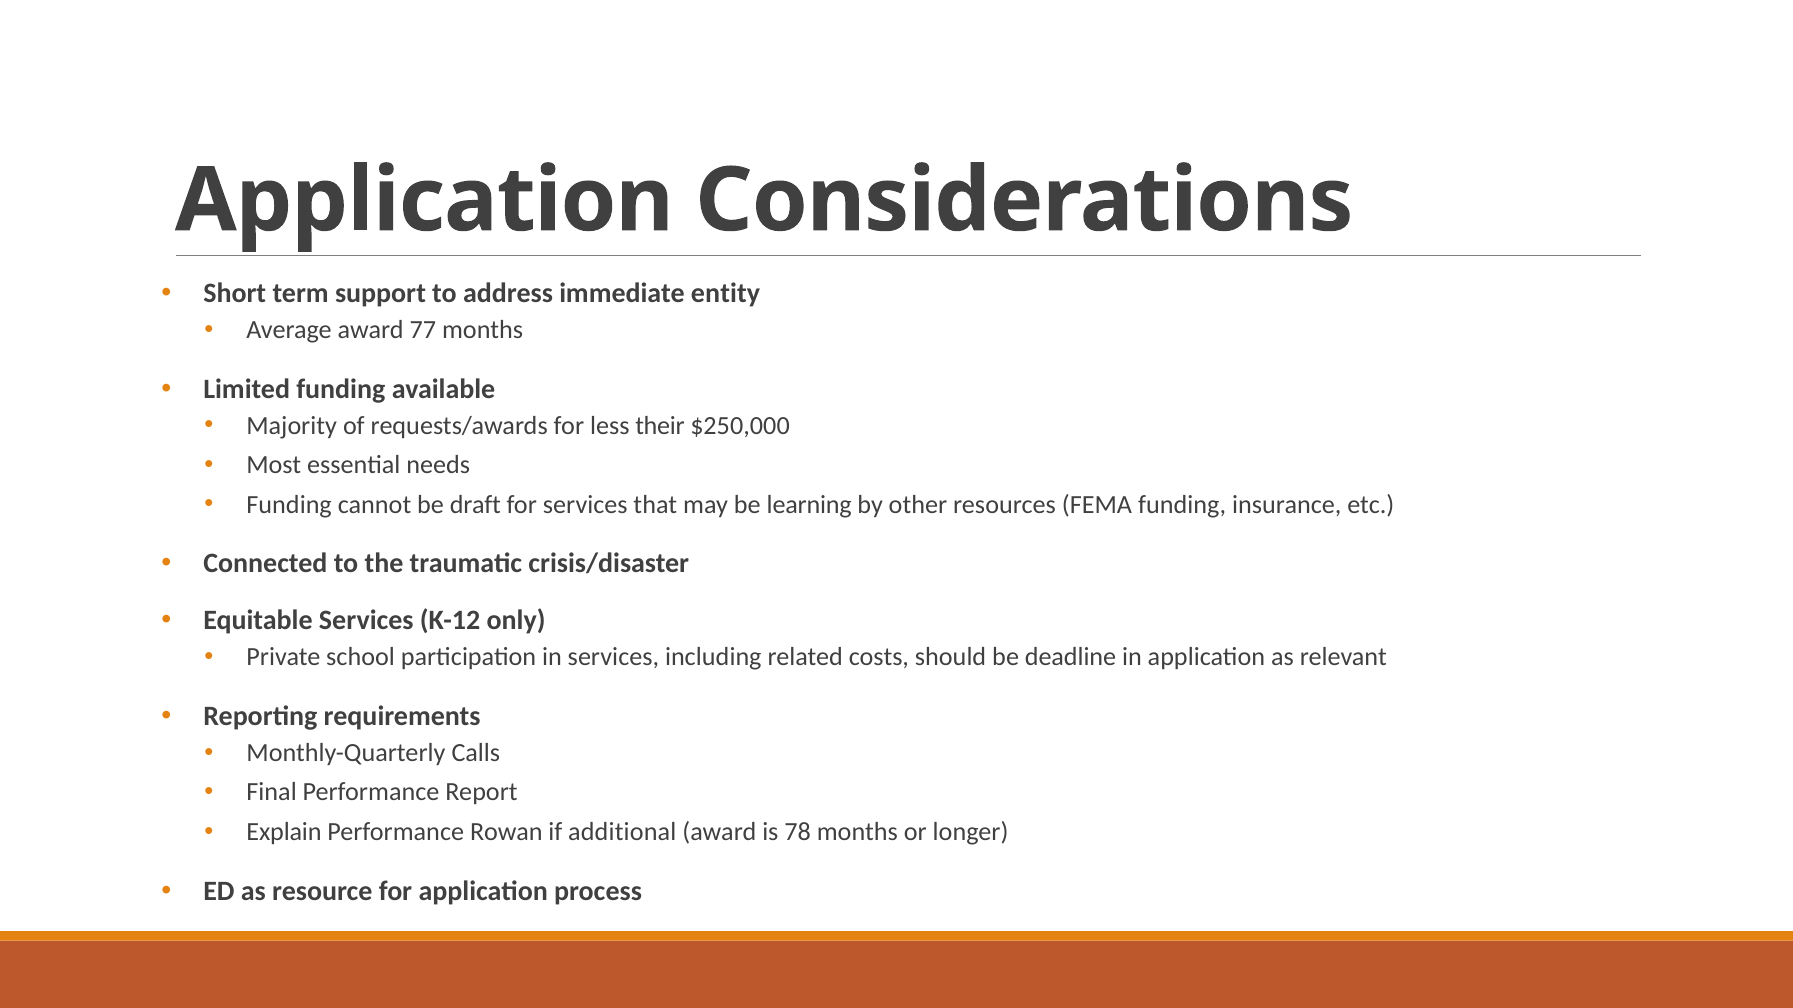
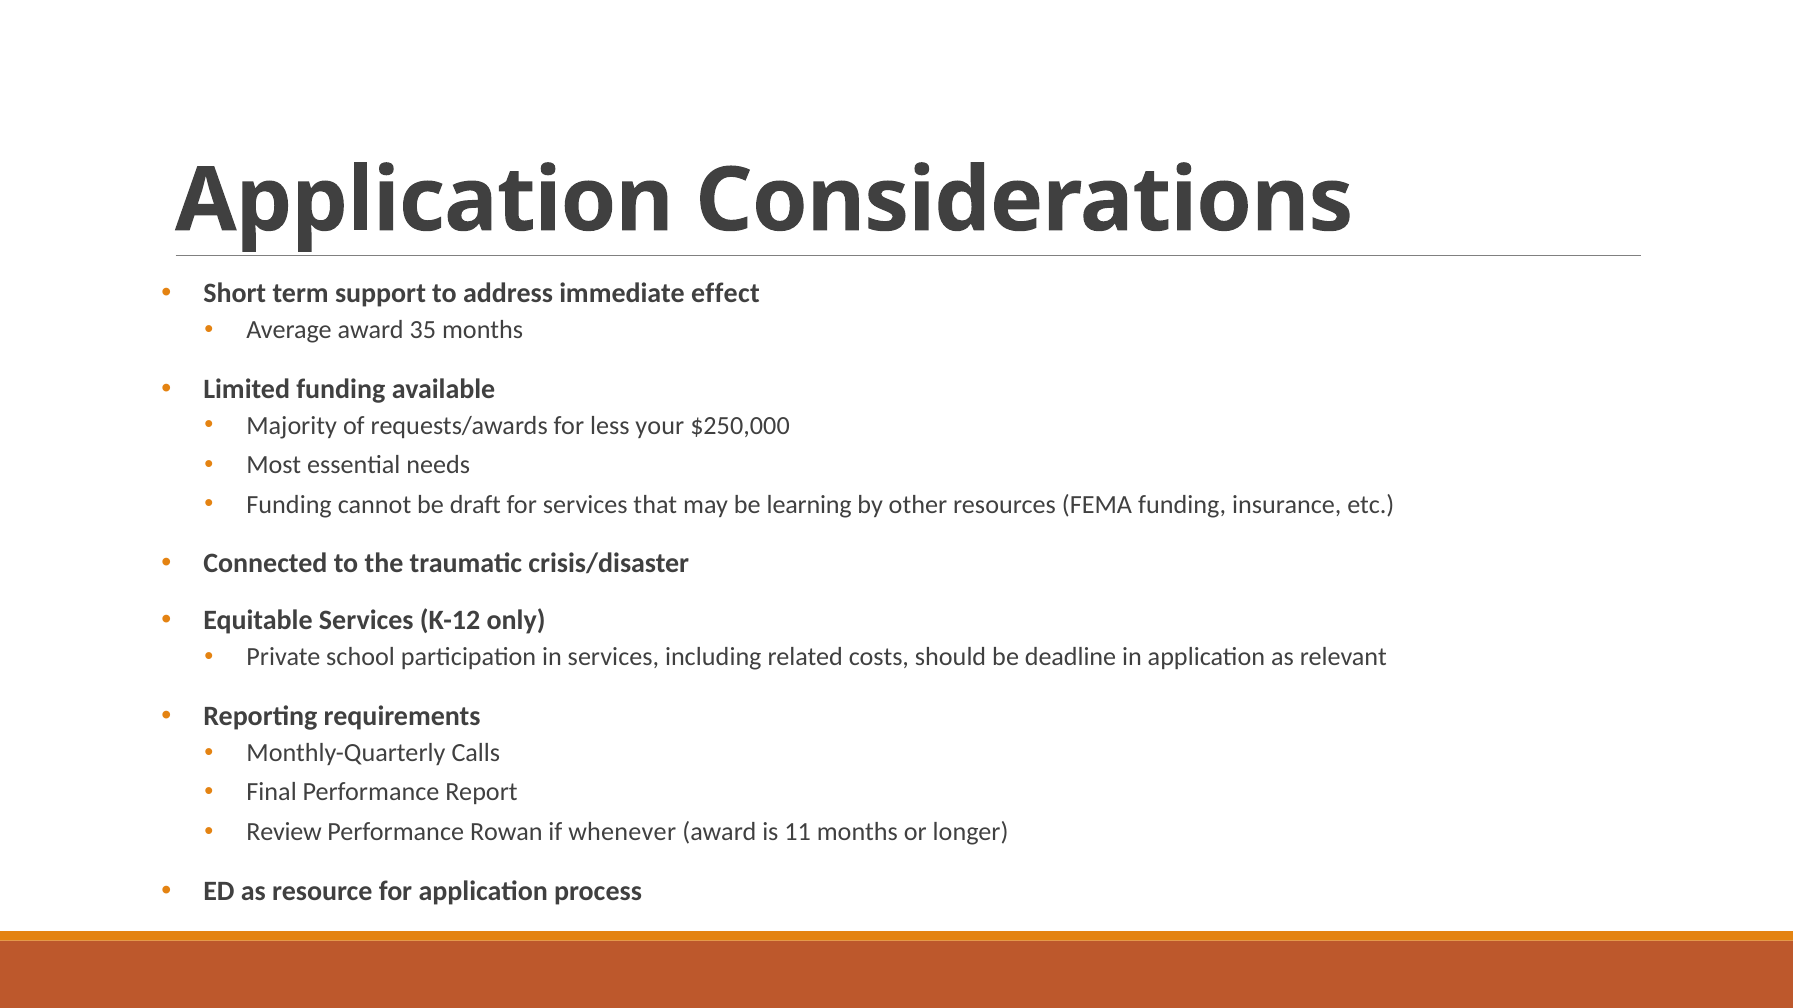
entity: entity -> effect (725, 293)
77: 77 -> 35 (423, 330)
their: their -> your (660, 426)
Explain: Explain -> Review (284, 832)
additional: additional -> whenever (622, 832)
78: 78 -> 11 (798, 832)
